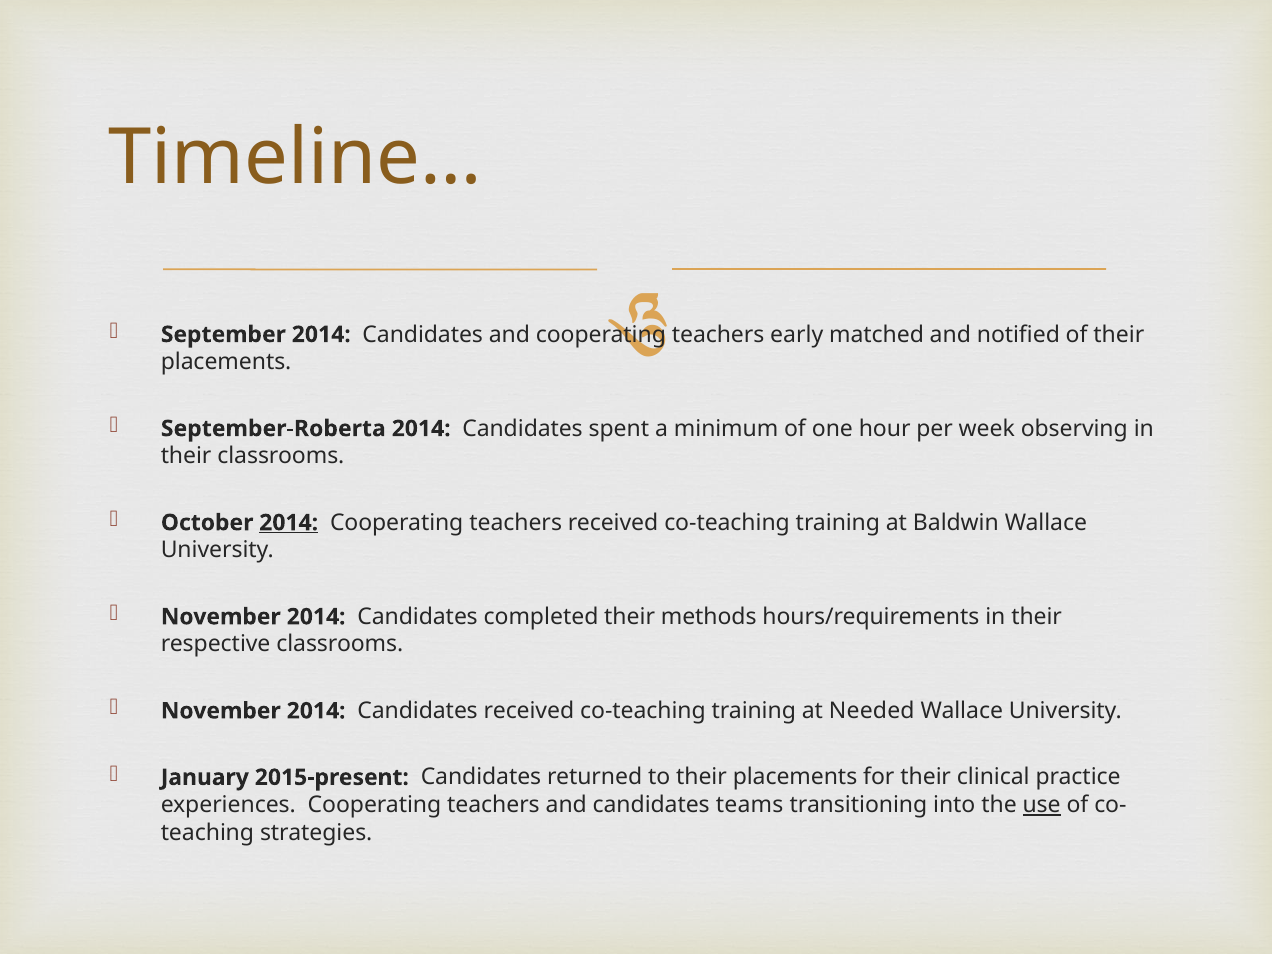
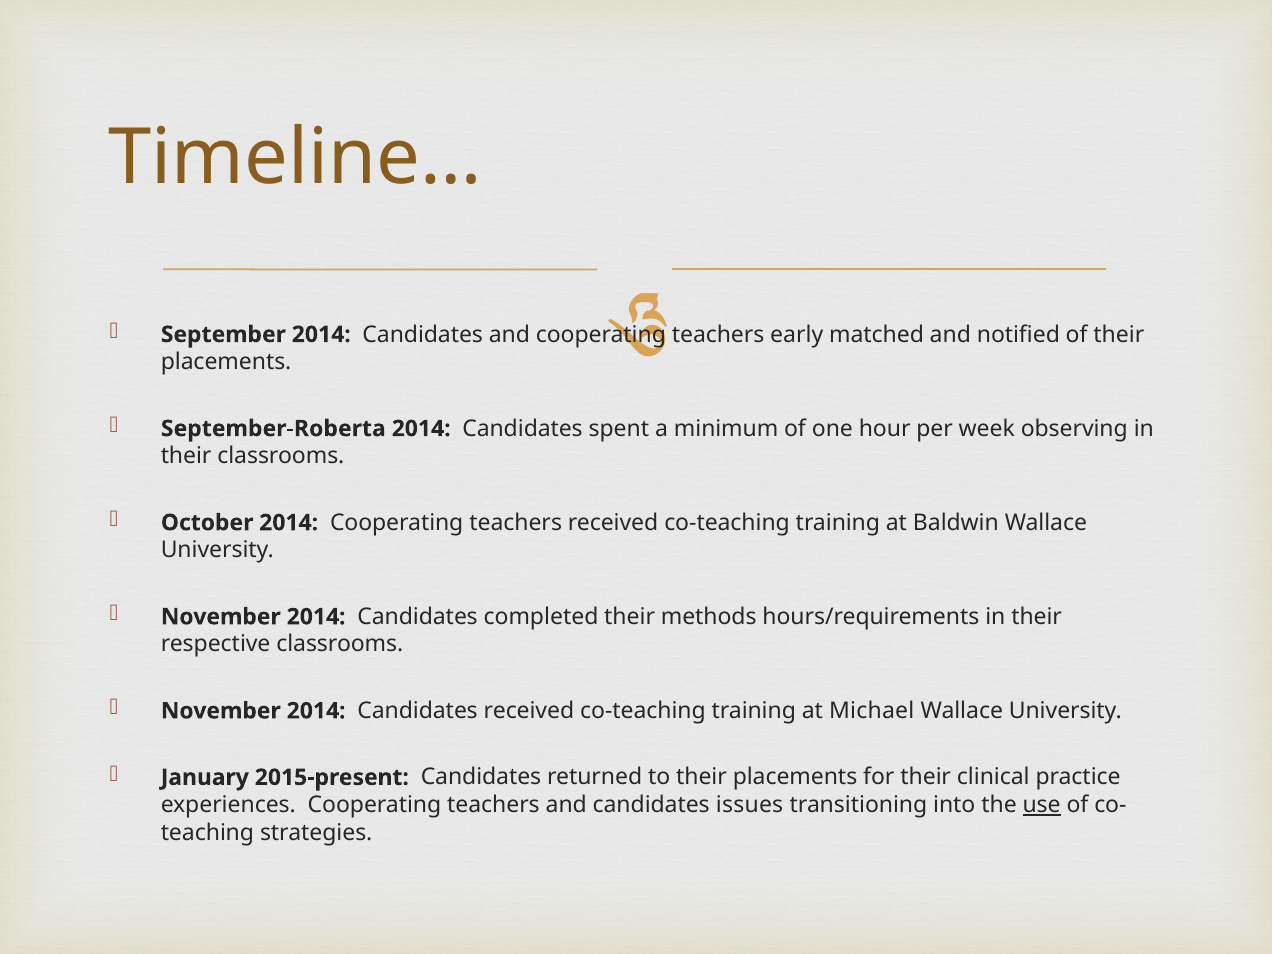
2014 underline: present -> none (289, 523)
Needed: Needed -> Michael (872, 711)
teams: teams -> issues (750, 805)
